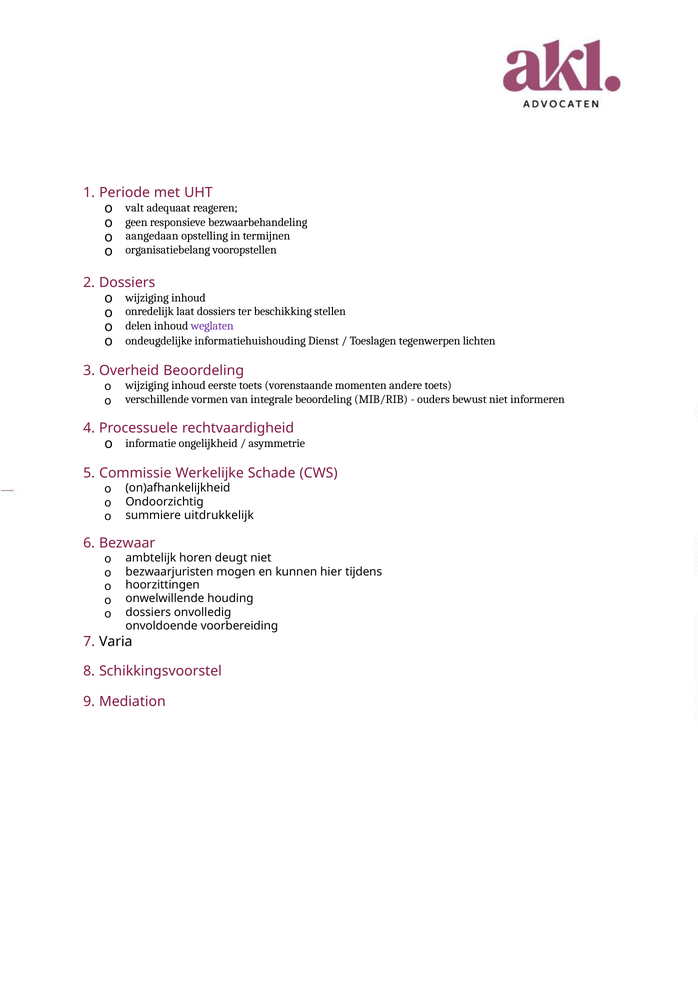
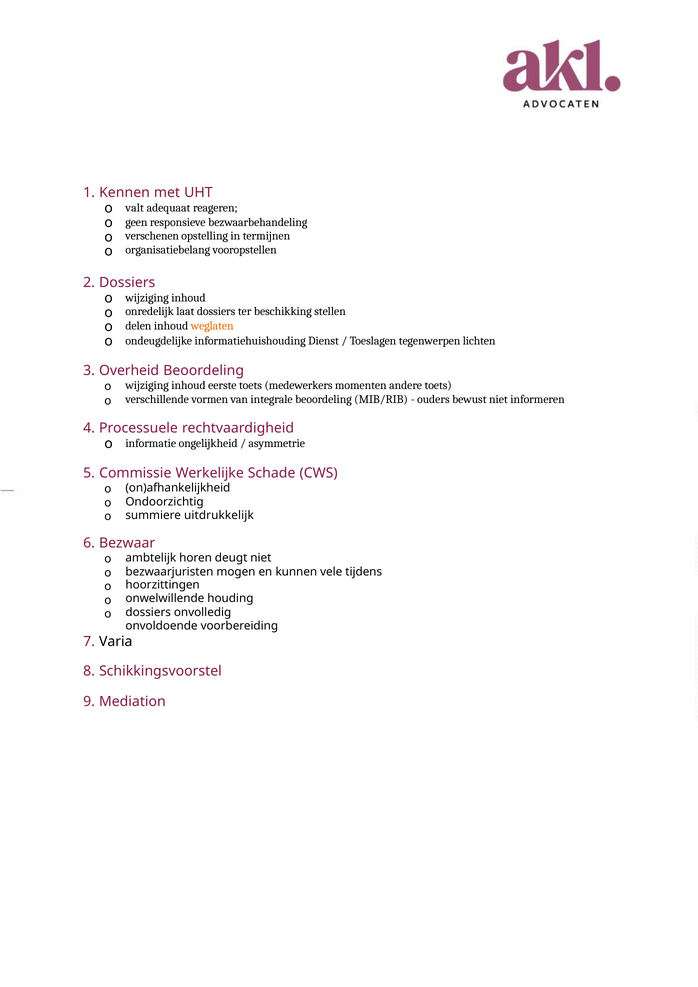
Periode: Periode -> Kennen (125, 193)
aangedaan: aangedaan -> verschenen (152, 236)
weglaten colour: purple -> orange (212, 326)
vorenstaande: vorenstaande -> medewerkers (299, 386)
hier: hier -> vele (331, 572)
